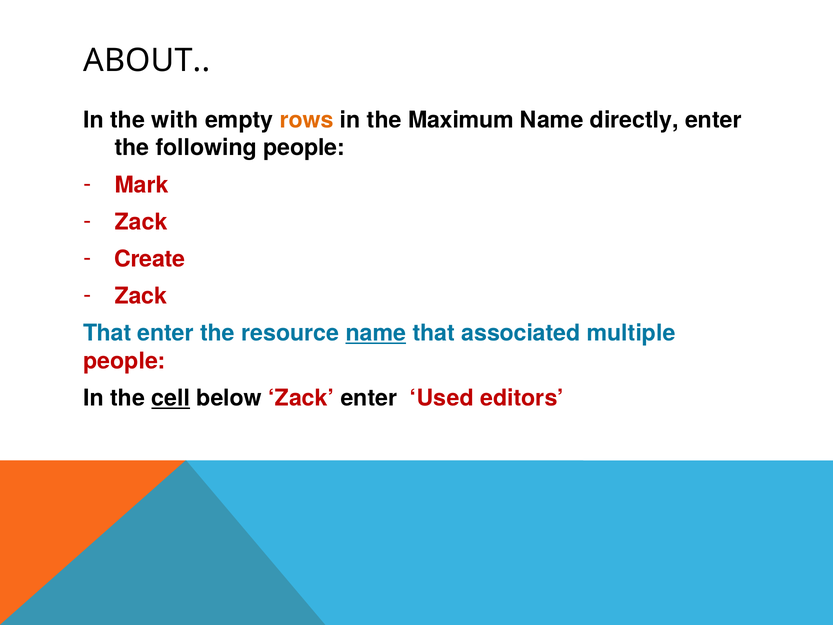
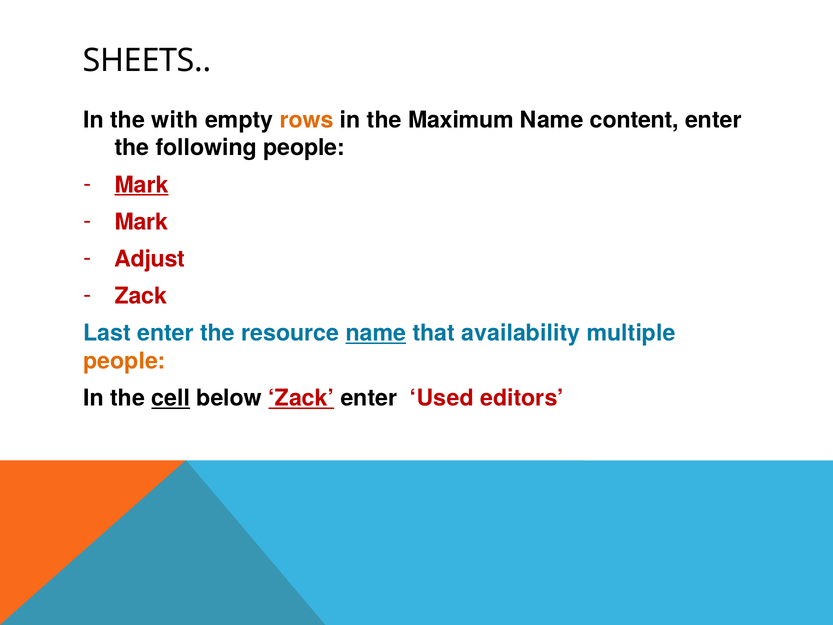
ABOUT: ABOUT -> SHEETS (147, 61)
directly: directly -> content (634, 120)
Mark underline: none -> present (142, 185)
Zack: Zack -> Mark (141, 222)
Create: Create -> Adjust (150, 259)
That: That -> Last (107, 333)
associated: associated -> availability (521, 333)
people colour: red -> orange (124, 361)
Zack underline: none -> present (301, 398)
